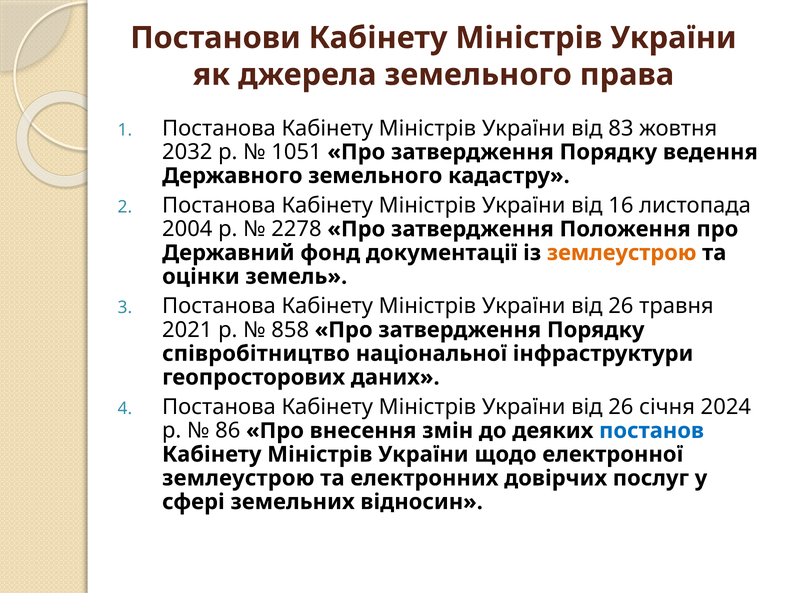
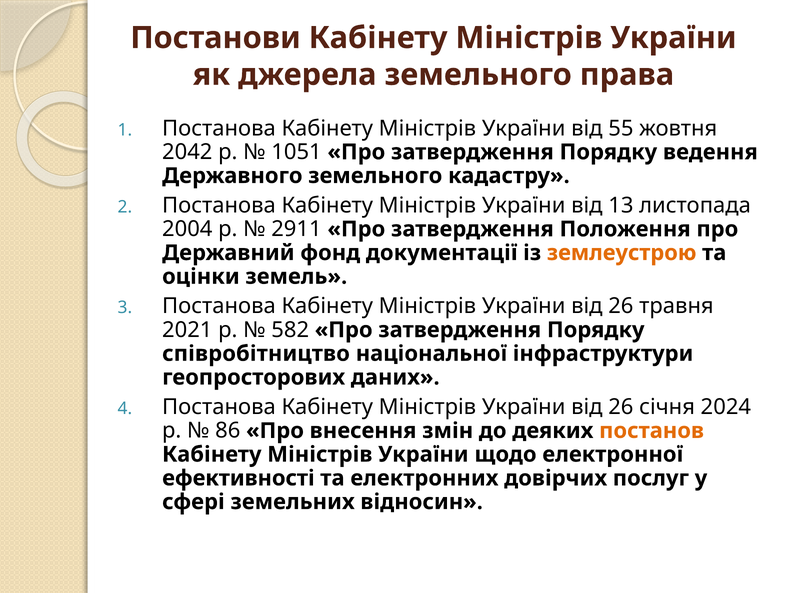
83: 83 -> 55 (621, 128)
2032: 2032 -> 2042 (187, 152)
16: 16 -> 13 (621, 205)
2278: 2278 -> 2911 (296, 229)
858: 858 -> 582 (290, 330)
постанов colour: blue -> orange (652, 431)
землеустрою: землеустрою -> ефективності (238, 478)
